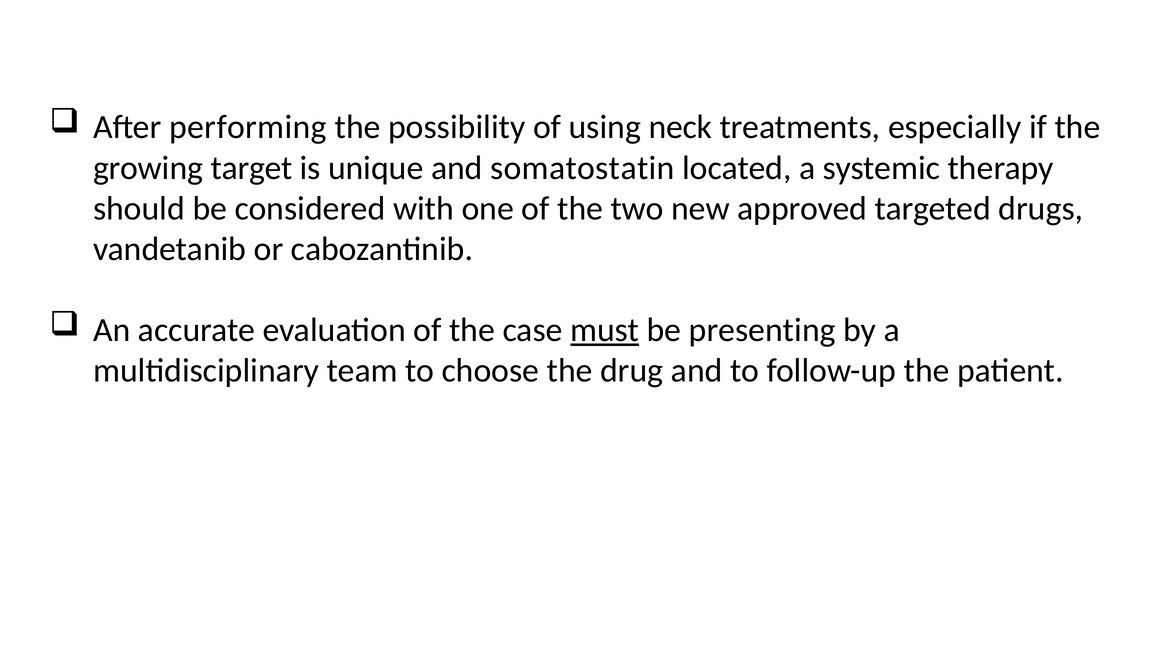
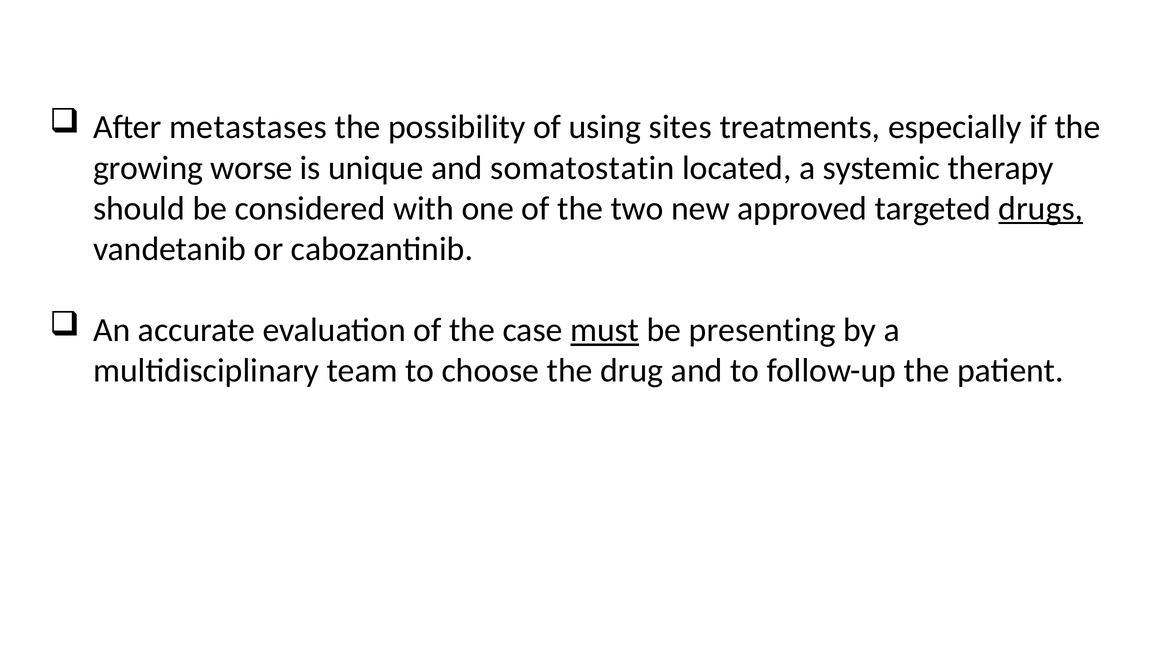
performing: performing -> metastases (248, 127)
neck: neck -> sites (680, 127)
target: target -> worse (252, 168)
drugs underline: none -> present (1041, 208)
